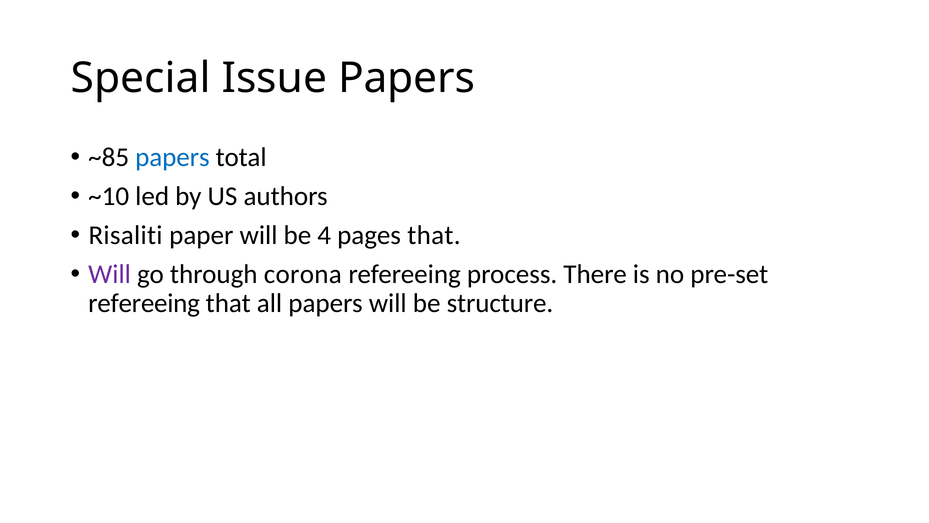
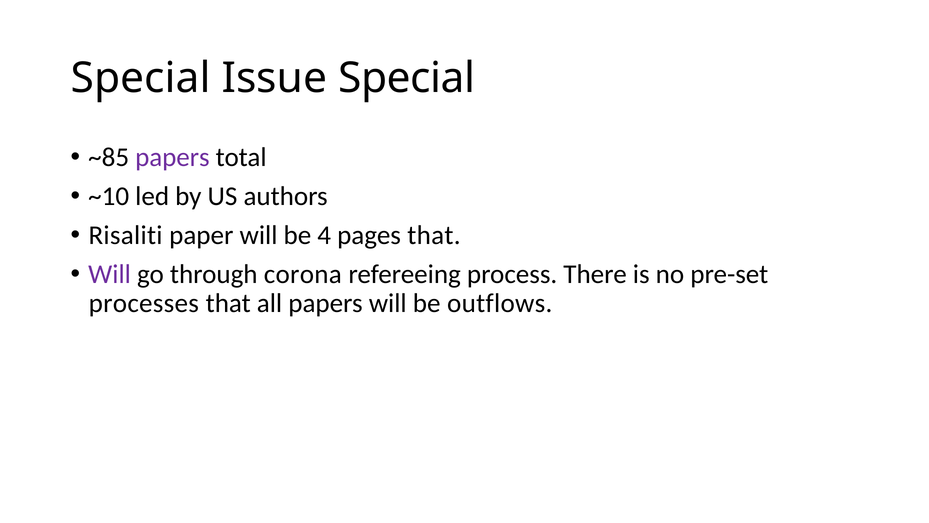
Issue Papers: Papers -> Special (407, 78)
papers colour: blue -> purple (172, 157)
refereeing: refereeing -> processes (144, 303)
structure: structure -> outflows (500, 303)
